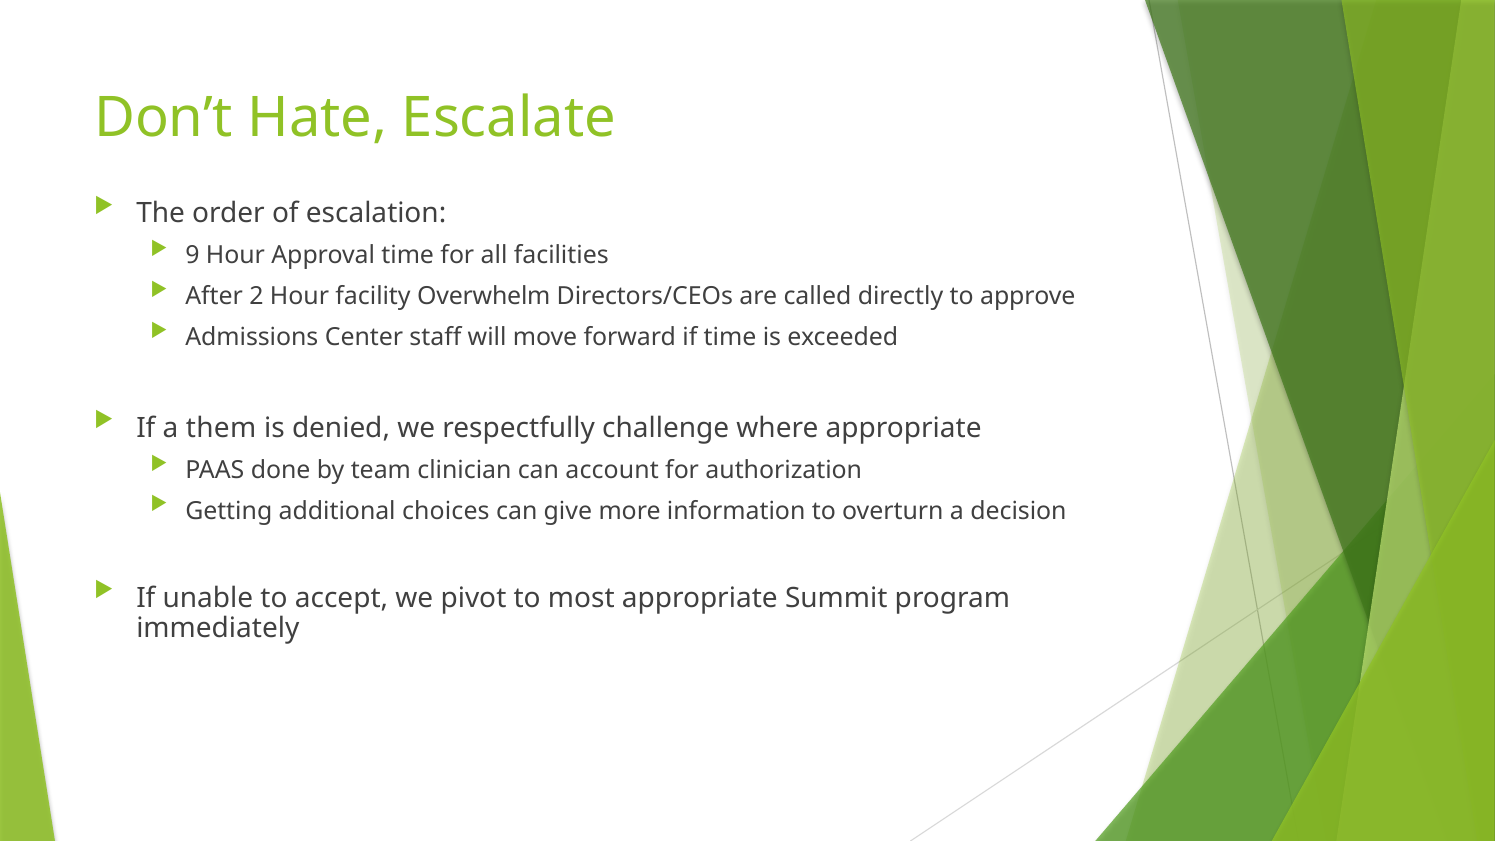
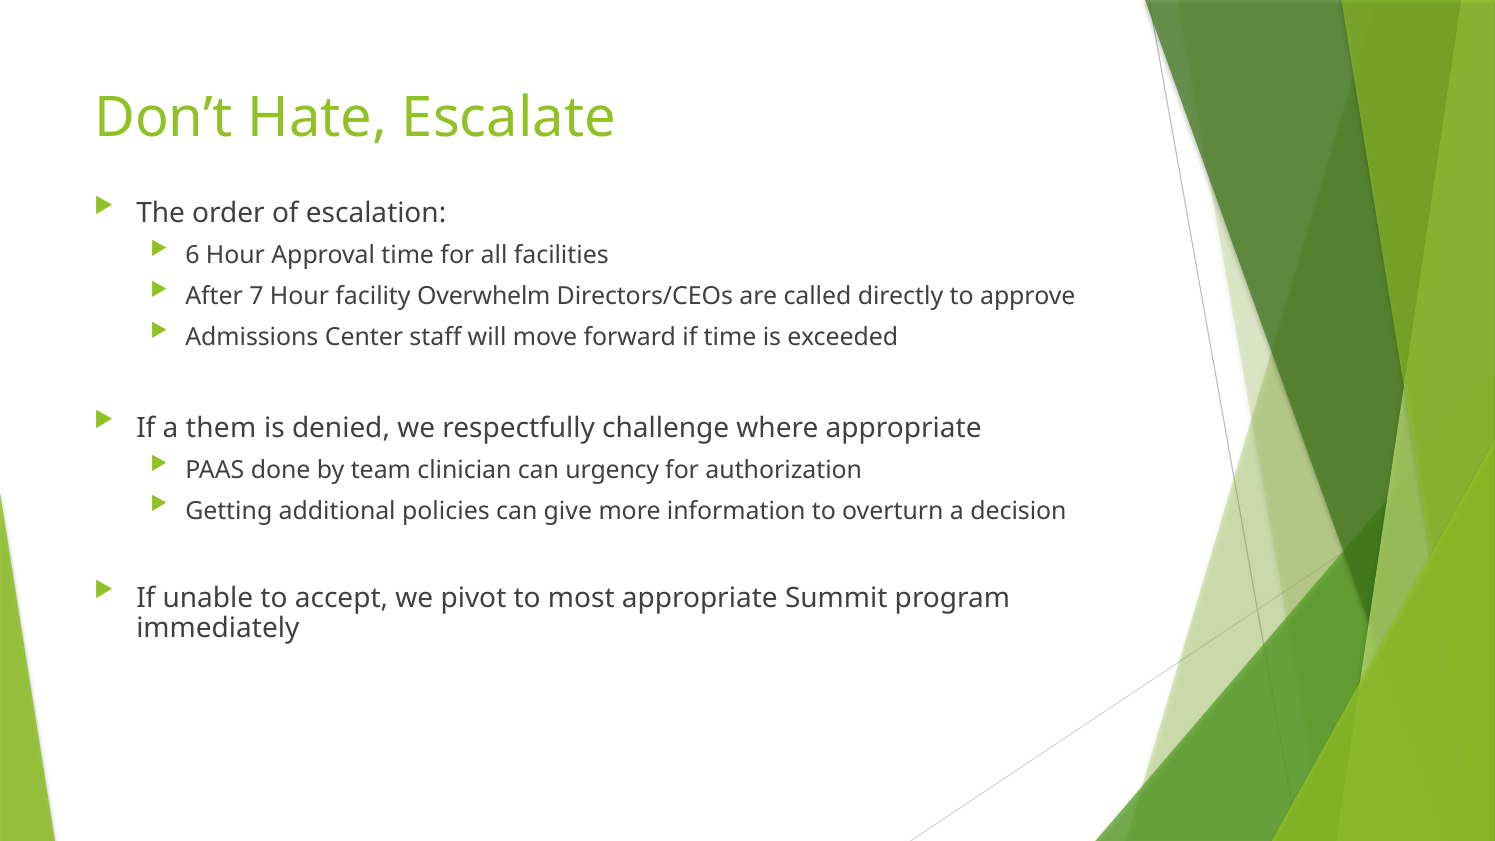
9: 9 -> 6 (192, 256)
2: 2 -> 7 (257, 296)
account: account -> urgency (612, 470)
choices: choices -> policies (446, 511)
